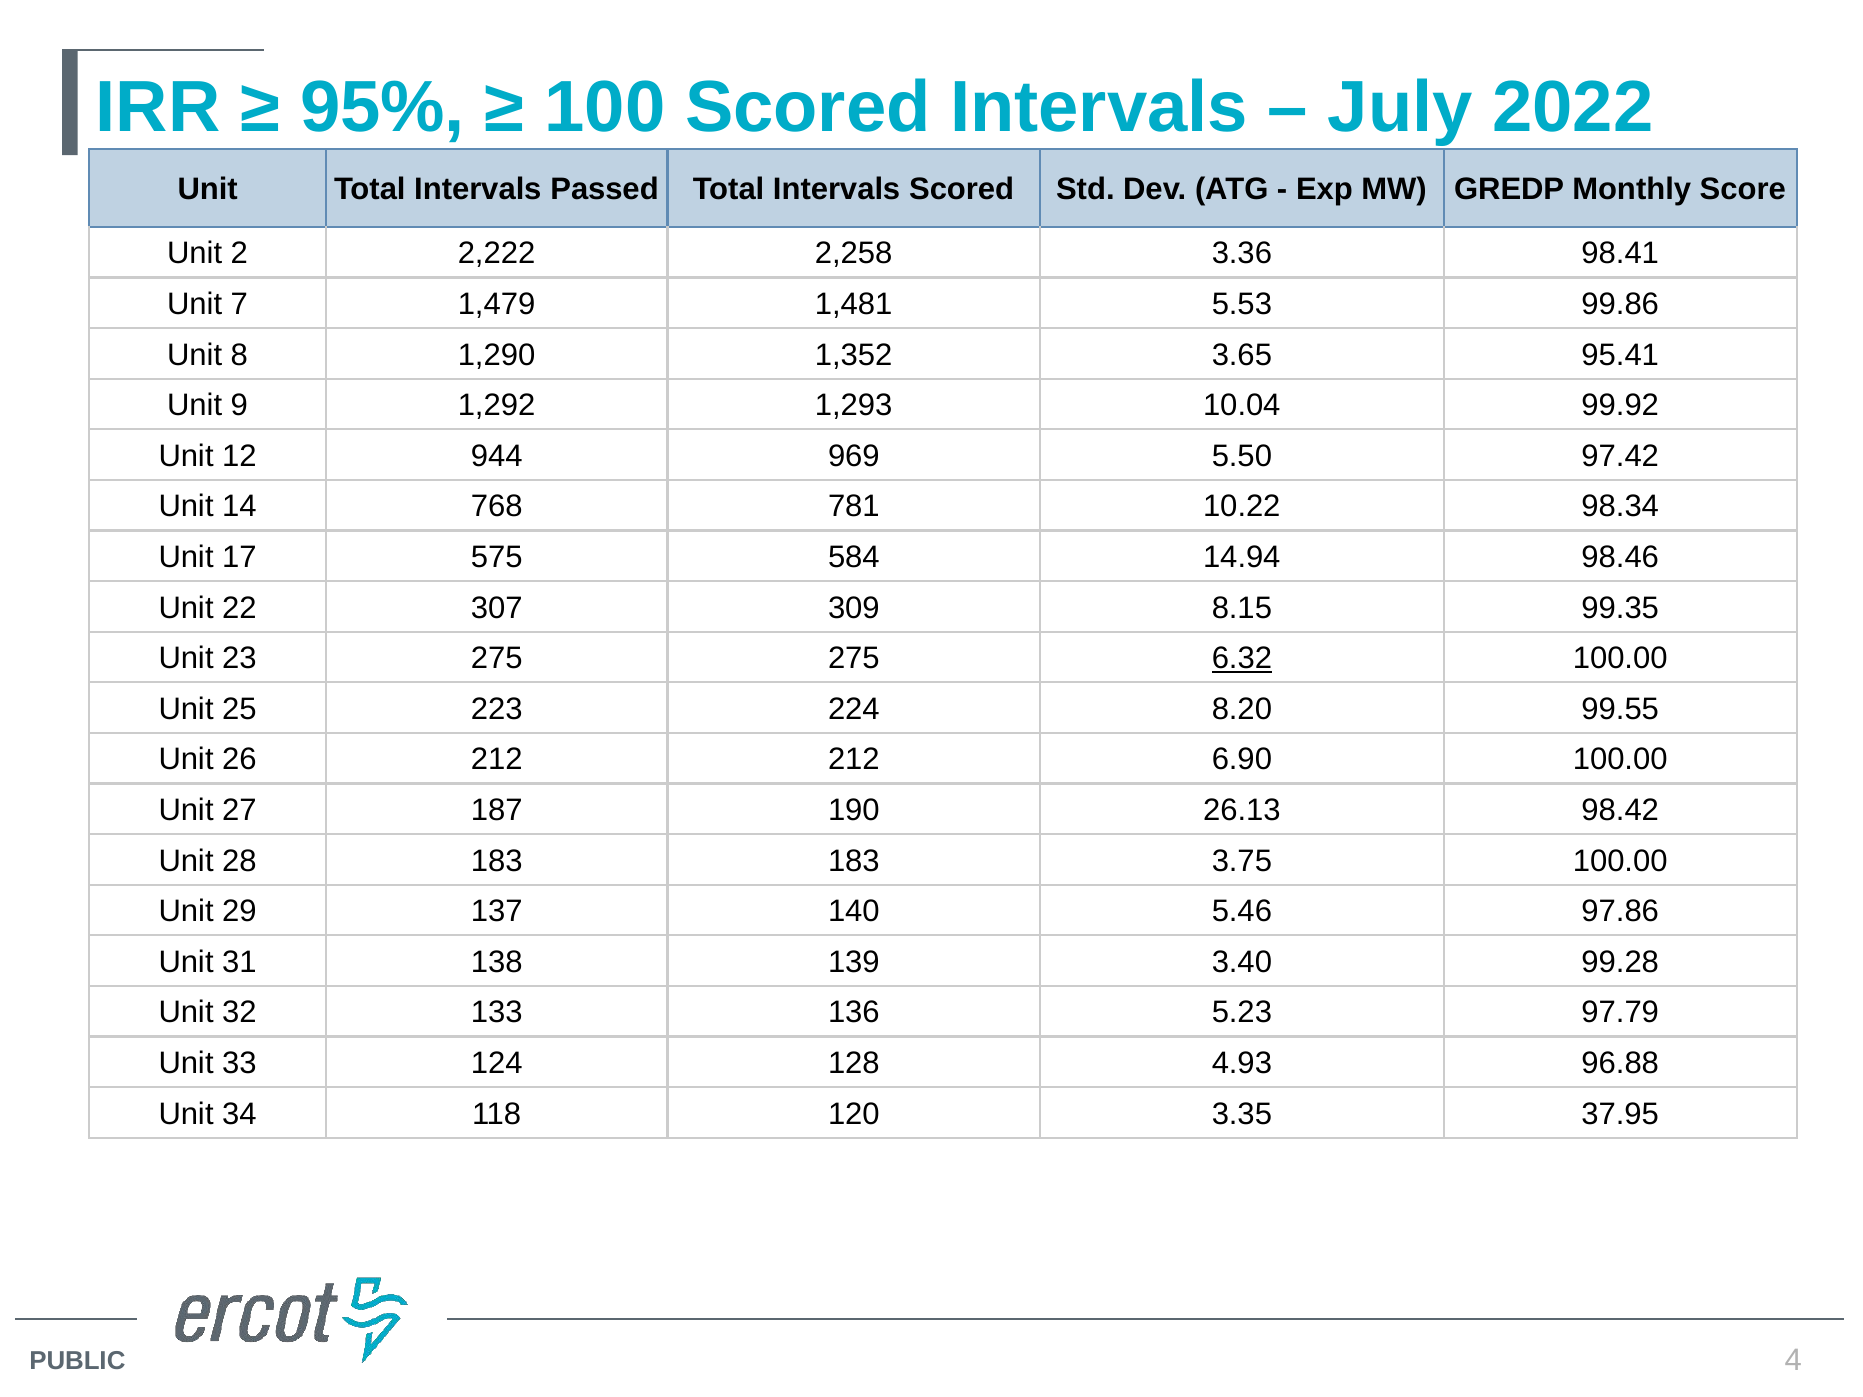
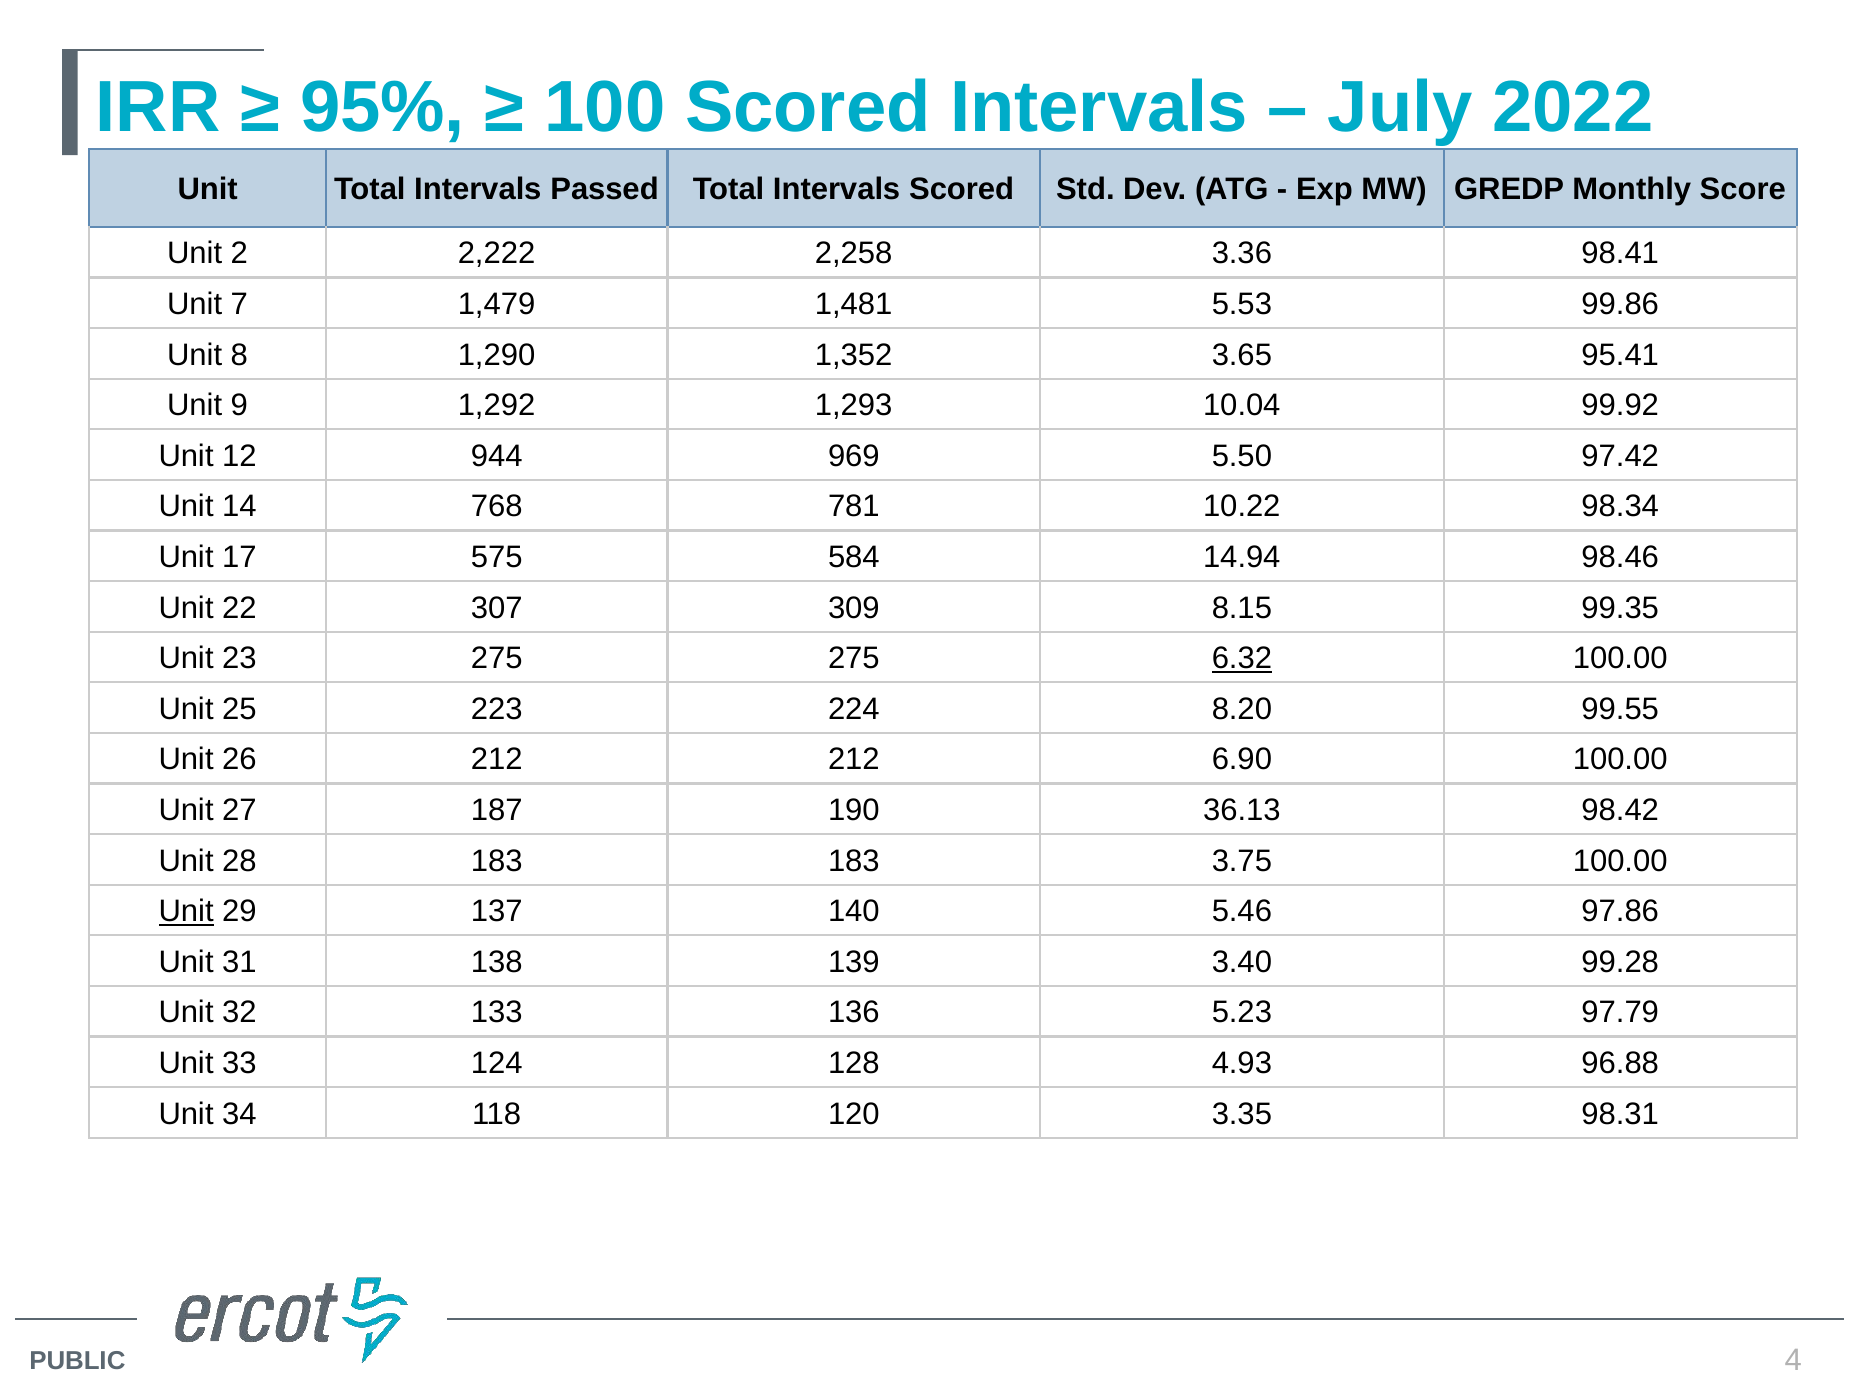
26.13: 26.13 -> 36.13 (1242, 810)
Unit underline: none -> present (186, 912)
37.95: 37.95 -> 98.31 (1620, 1114)
